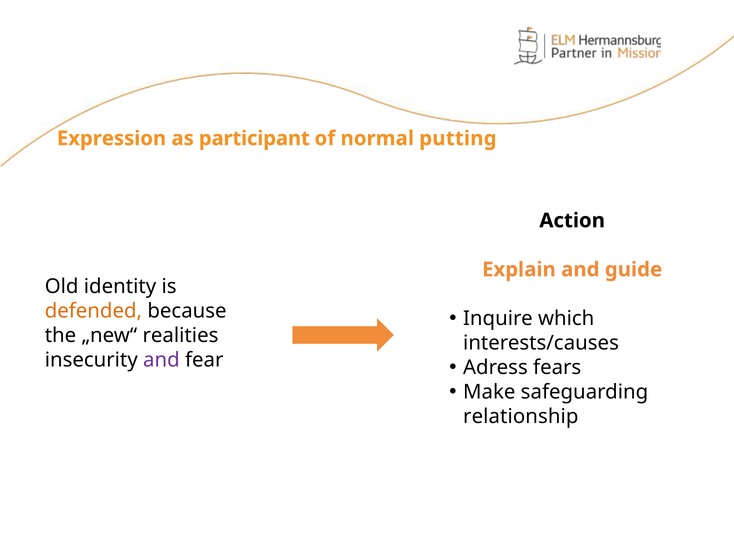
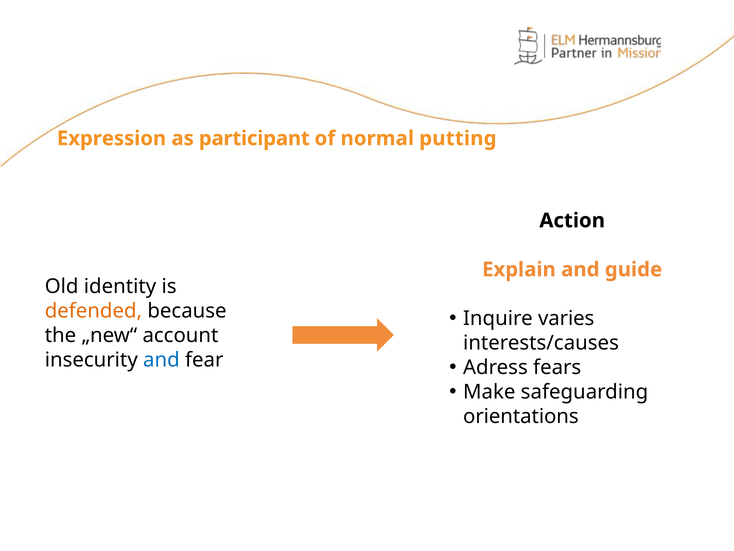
which: which -> varies (566, 318)
realities: realities -> account (180, 335)
and colour: purple -> blue (161, 360)
relationship: relationship -> orientations (521, 416)
